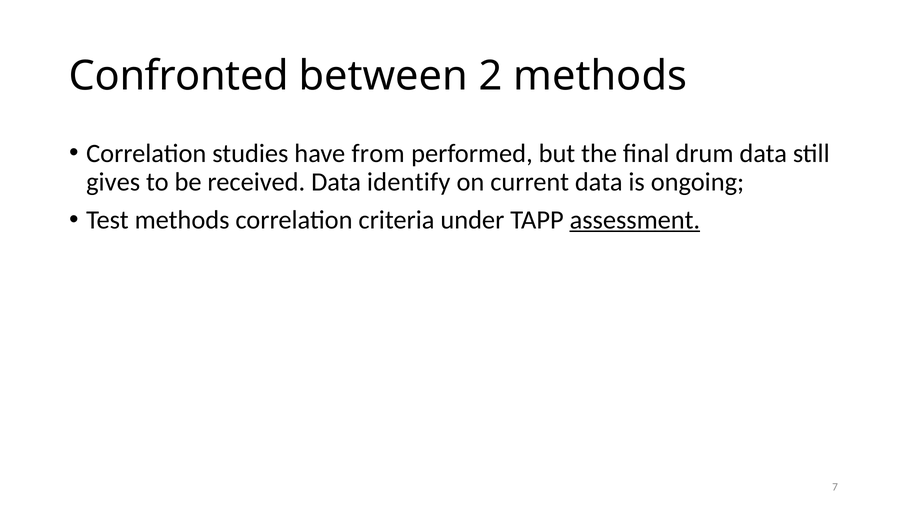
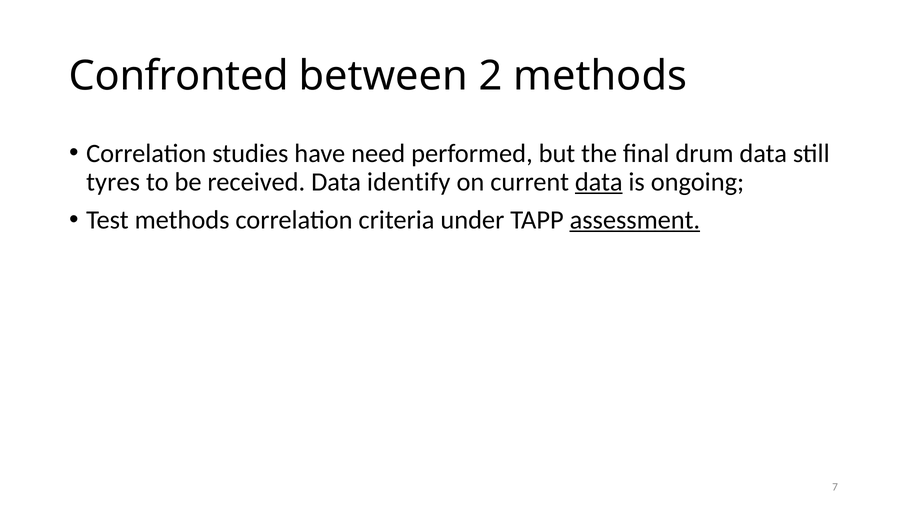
from: from -> need (378, 153)
gives: gives -> tyres (113, 182)
data underline: none -> present (599, 182)
